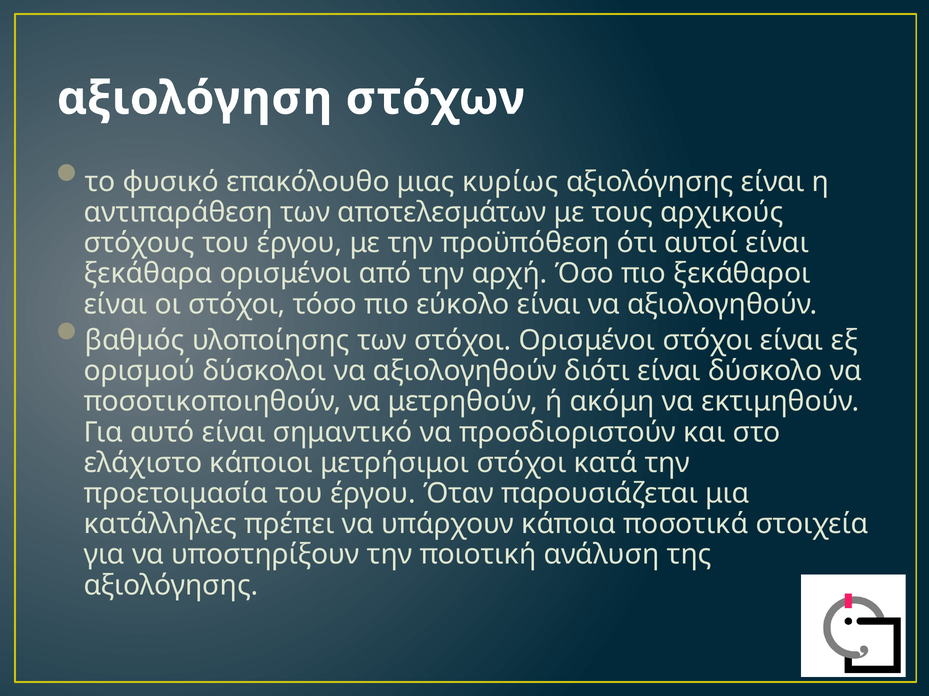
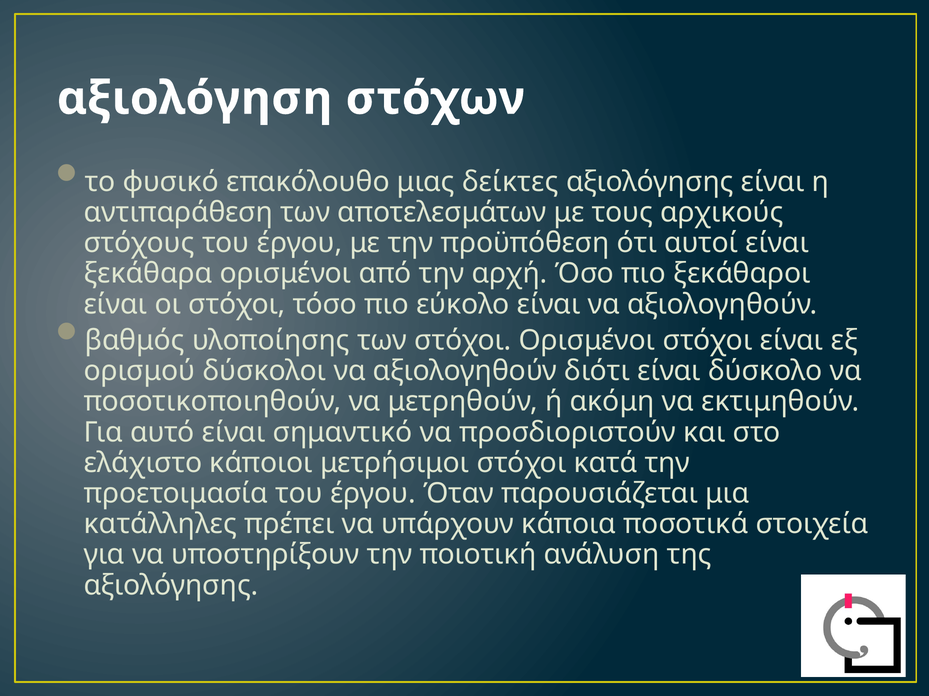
κυρίως: κυρίως -> δείκτες (510, 182)
